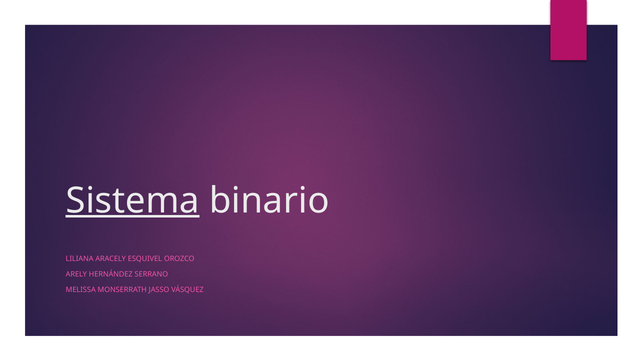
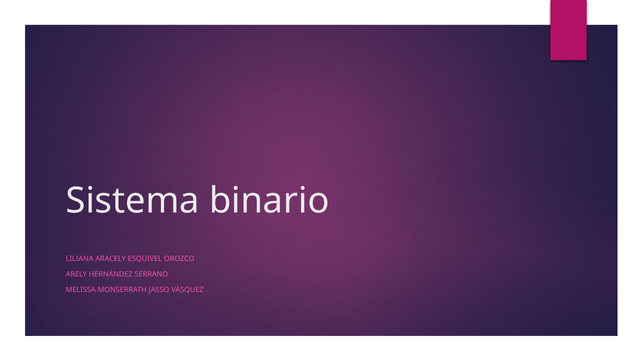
Sistema underline: present -> none (133, 201)
